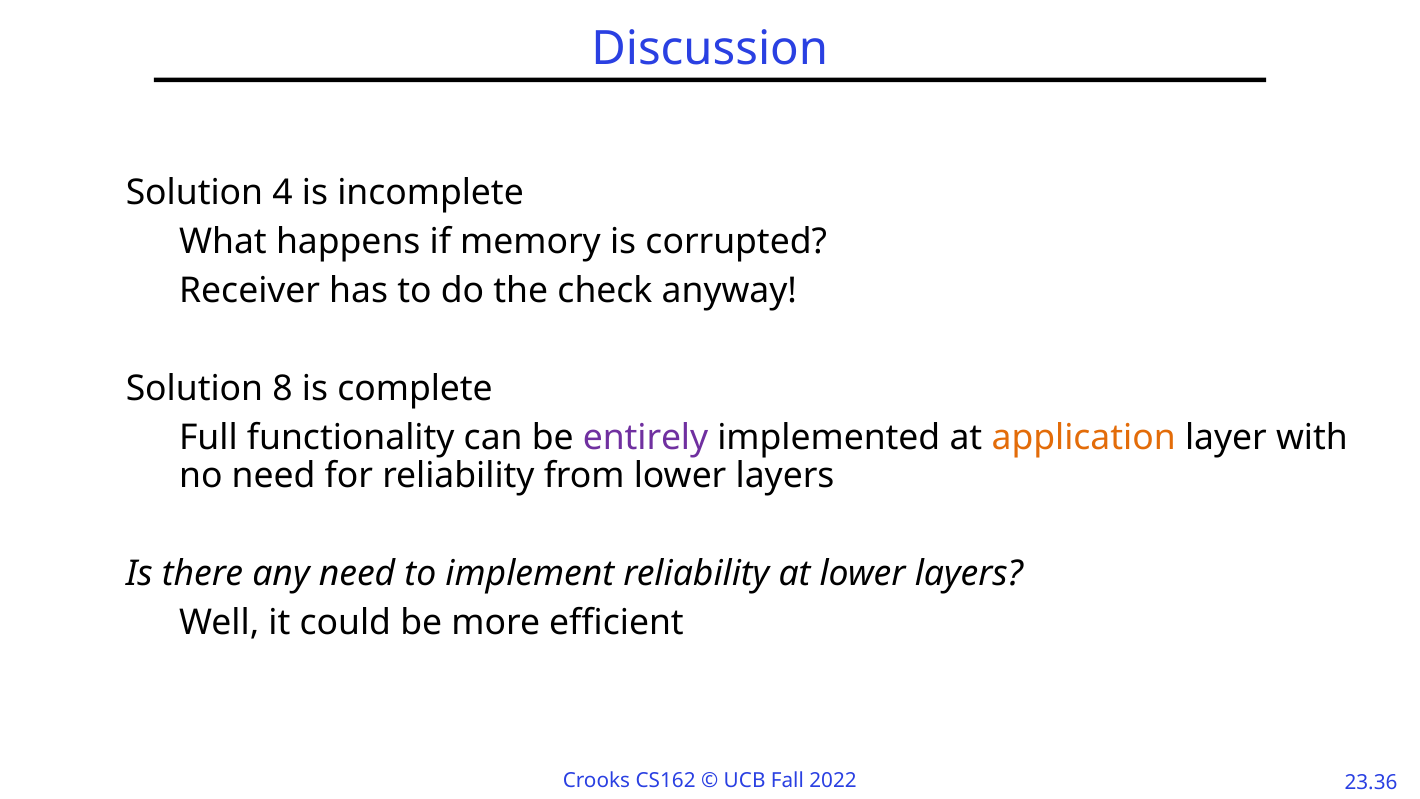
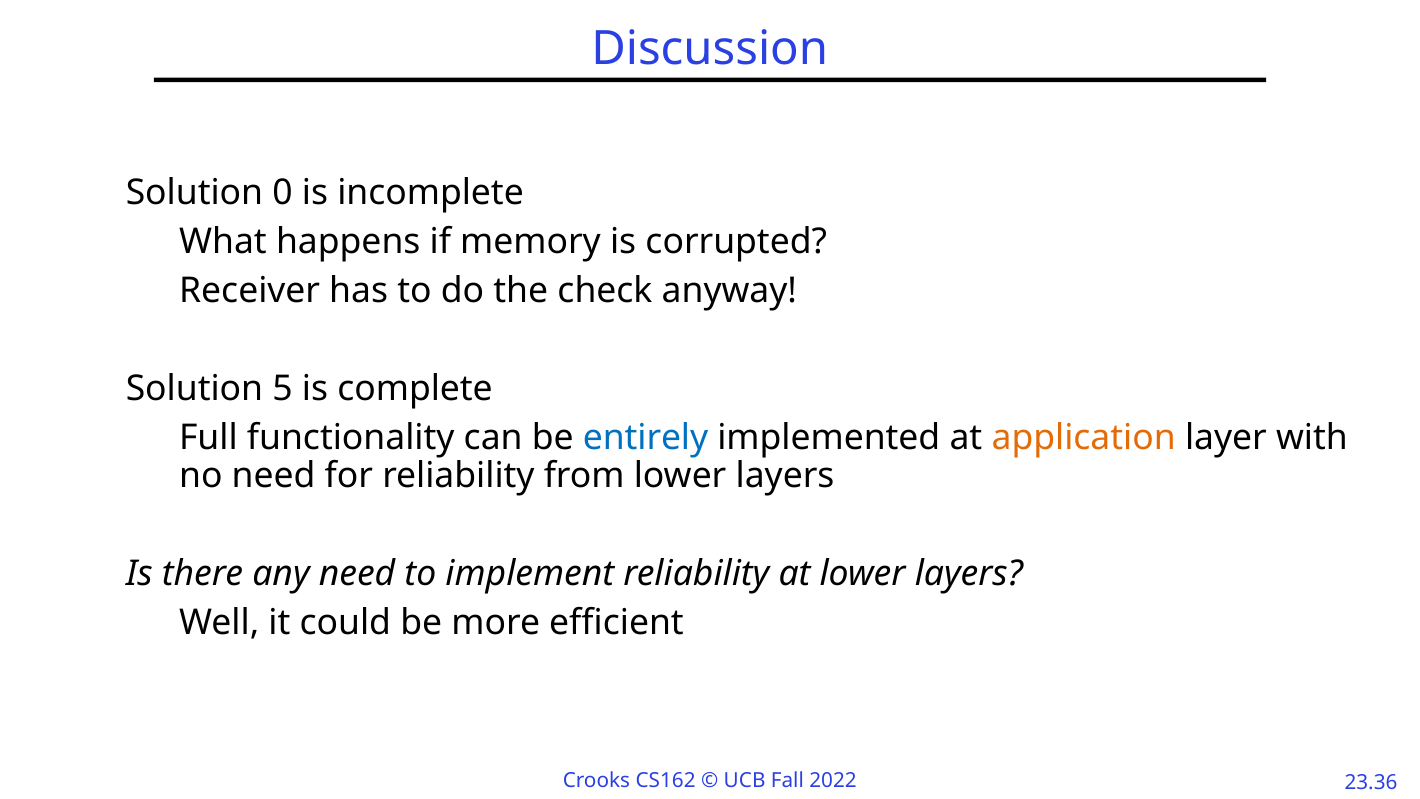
4: 4 -> 0 (283, 193)
8: 8 -> 5 (283, 389)
entirely colour: purple -> blue (646, 438)
